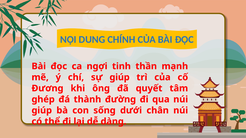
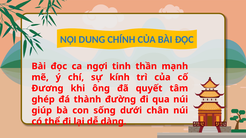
sự giúp: giúp -> kính (120, 77)
